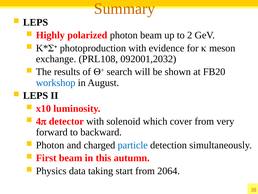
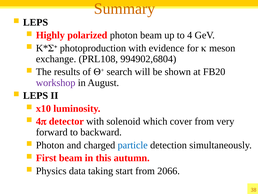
to 2: 2 -> 4 (190, 35)
092001,2032: 092001,2032 -> 994902,6804 (148, 59)
workshop colour: blue -> purple (56, 83)
2064: 2064 -> 2066 (169, 170)
